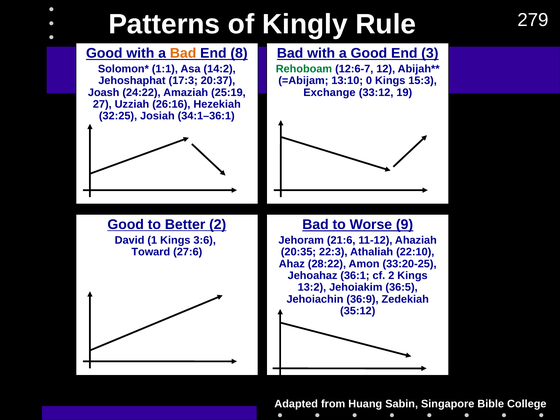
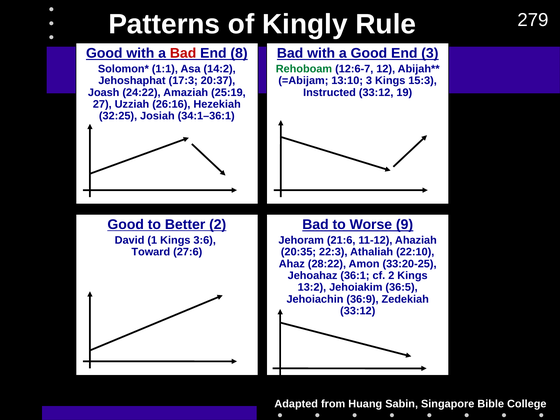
Bad colour: orange -> red (183, 53)
13:10 0: 0 -> 3 (369, 81)
Exchange: Exchange -> Instructed (329, 93)
35:12: 35:12 -> 33:12 (358, 311)
